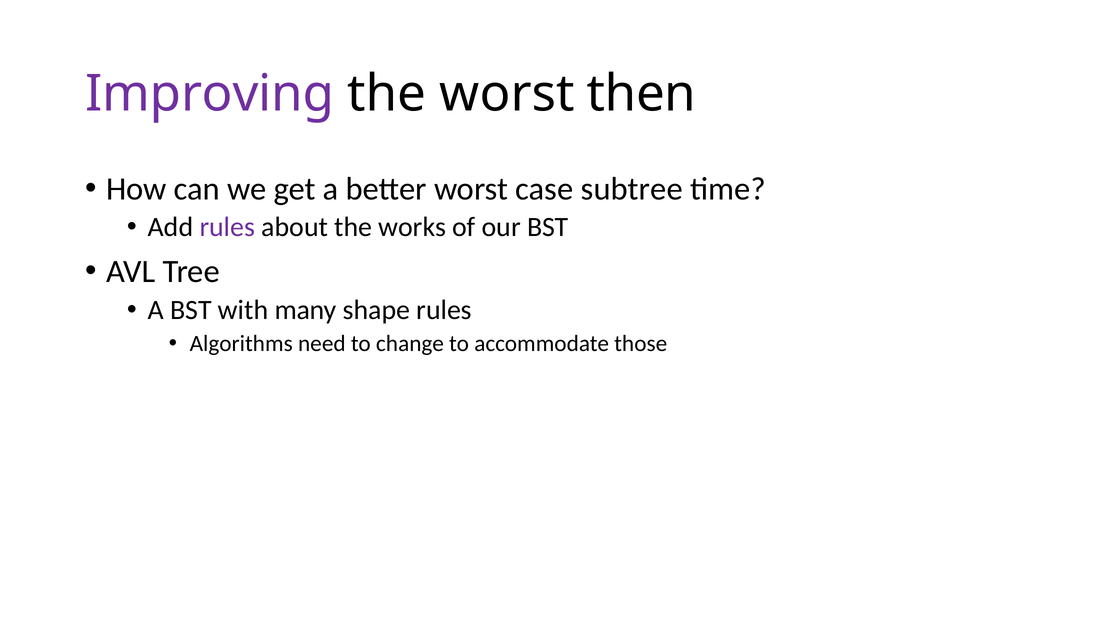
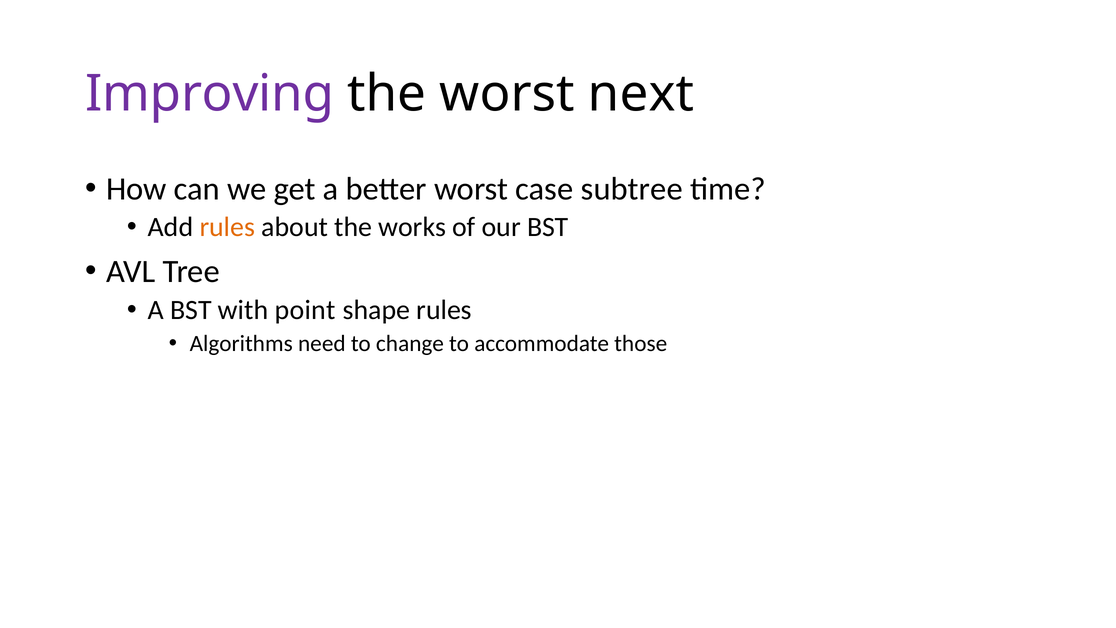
then: then -> next (641, 94)
rules colour: purple -> orange (227, 227)
many: many -> point (305, 310)
